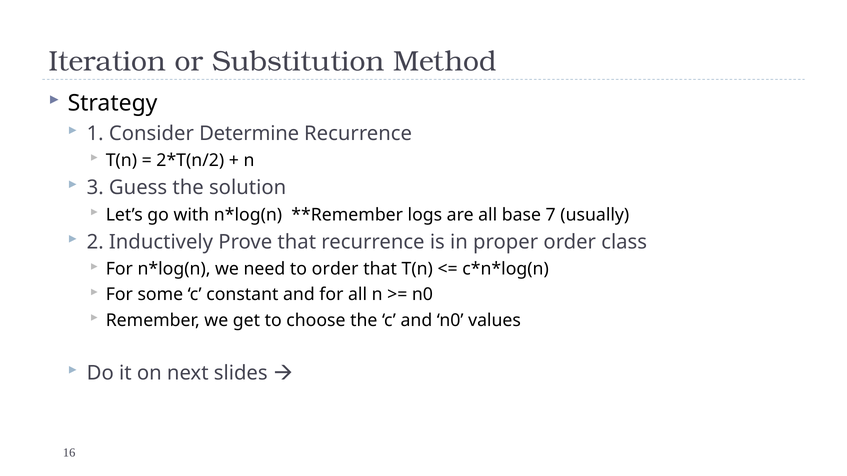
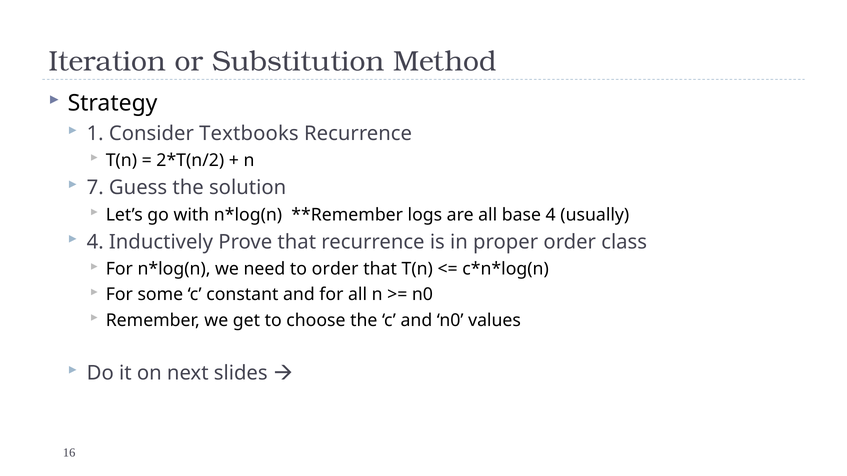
Determine: Determine -> Textbooks (249, 133)
3: 3 -> 7 (95, 188)
base 7: 7 -> 4 (551, 215)
2: 2 -> 4 (95, 242)
